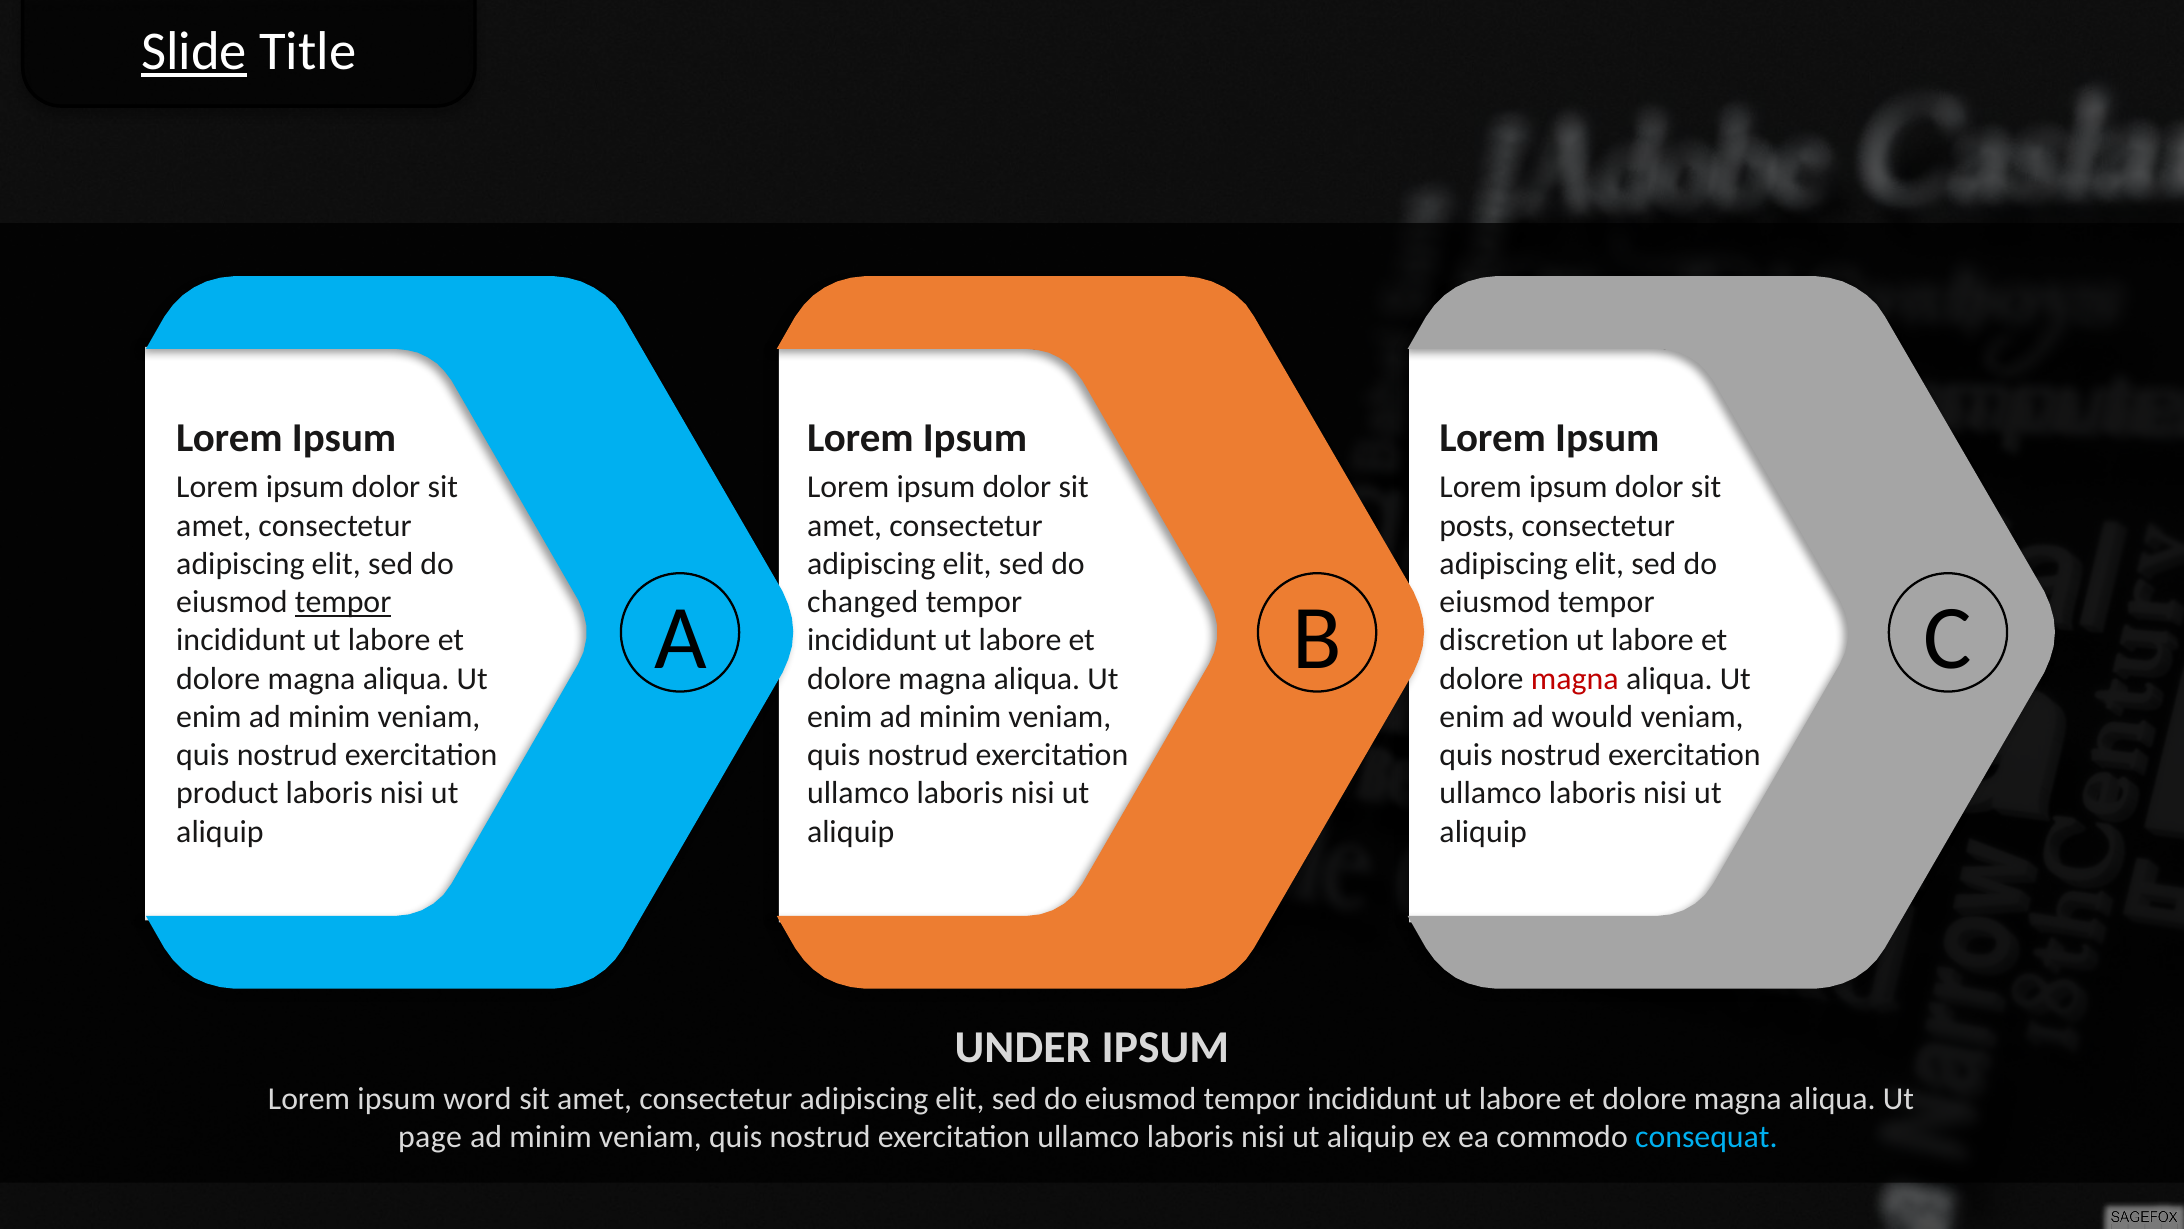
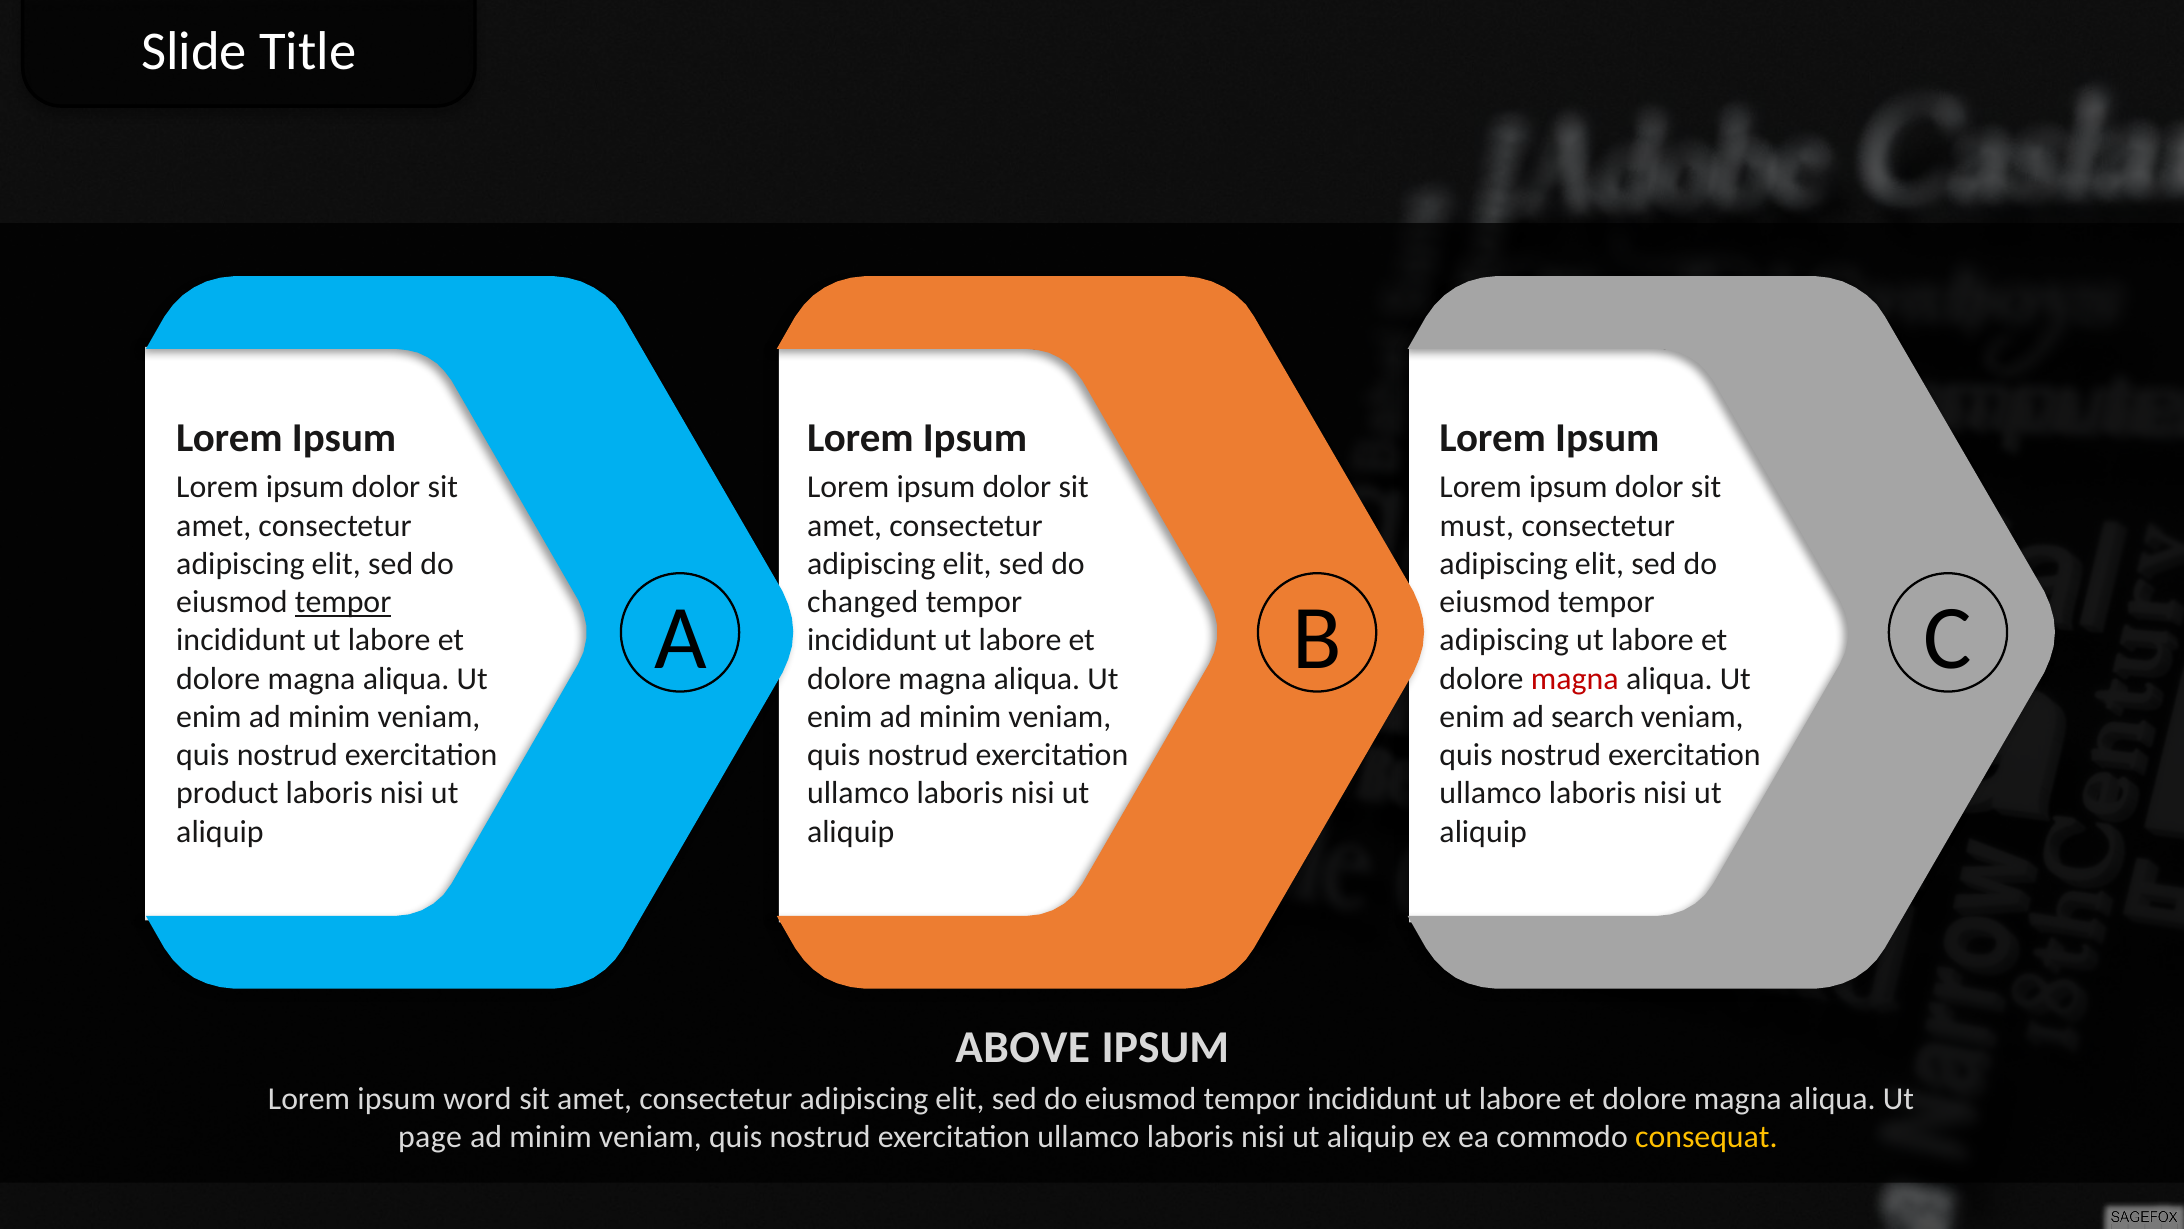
Slide underline: present -> none (194, 52)
posts: posts -> must (1477, 525)
discretion: discretion -> adipiscing (1504, 640)
would: would -> search (1593, 717)
UNDER: UNDER -> ABOVE (1023, 1047)
consequat colour: light blue -> yellow (1706, 1137)
